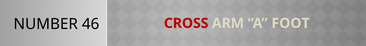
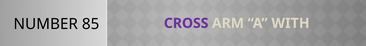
46: 46 -> 85 (91, 24)
CROSS colour: red -> purple (186, 23)
FOOT: FOOT -> WITH (291, 23)
